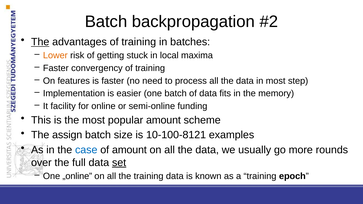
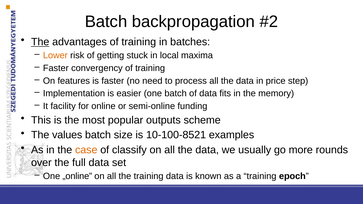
in most: most -> price (276, 81)
popular amount: amount -> outputs (163, 120)
assign: assign -> values (67, 135)
10-100-8121: 10-100-8121 -> 10-100-8521 (176, 135)
case colour: blue -> orange (86, 150)
of amount: amount -> classify (129, 150)
set underline: present -> none (119, 163)
